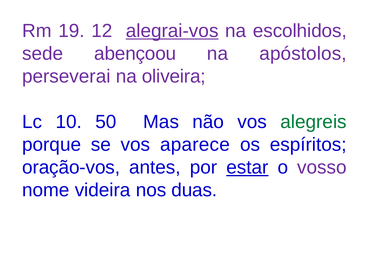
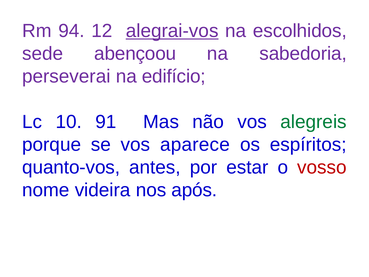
19: 19 -> 94 (71, 31)
apóstolos: apóstolos -> sabedoria (303, 54)
oliveira: oliveira -> edifício (174, 76)
50: 50 -> 91 (106, 122)
oração-vos: oração-vos -> quanto-vos (71, 167)
estar underline: present -> none (247, 167)
vosso colour: purple -> red (322, 167)
duas: duas -> após (194, 190)
